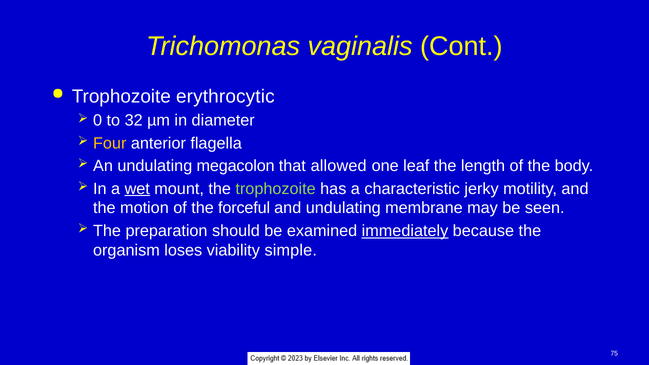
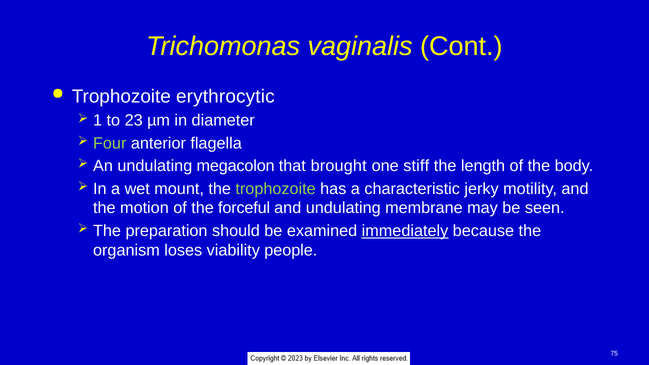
0: 0 -> 1 (98, 121)
32: 32 -> 23 (134, 121)
Four colour: yellow -> light green (110, 143)
allowed: allowed -> brought (339, 166)
leaf: leaf -> stiff (416, 166)
wet underline: present -> none (137, 189)
simple: simple -> people (291, 250)
